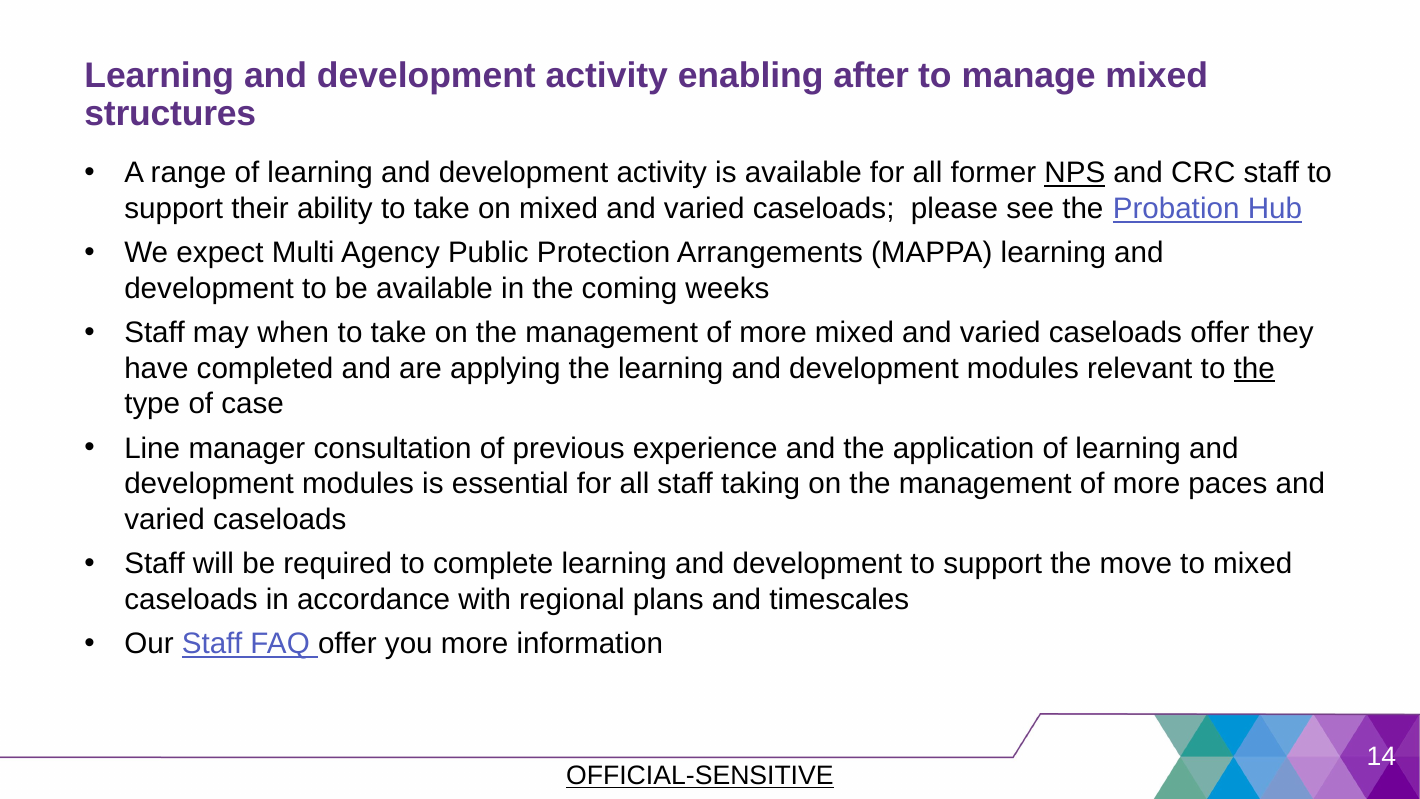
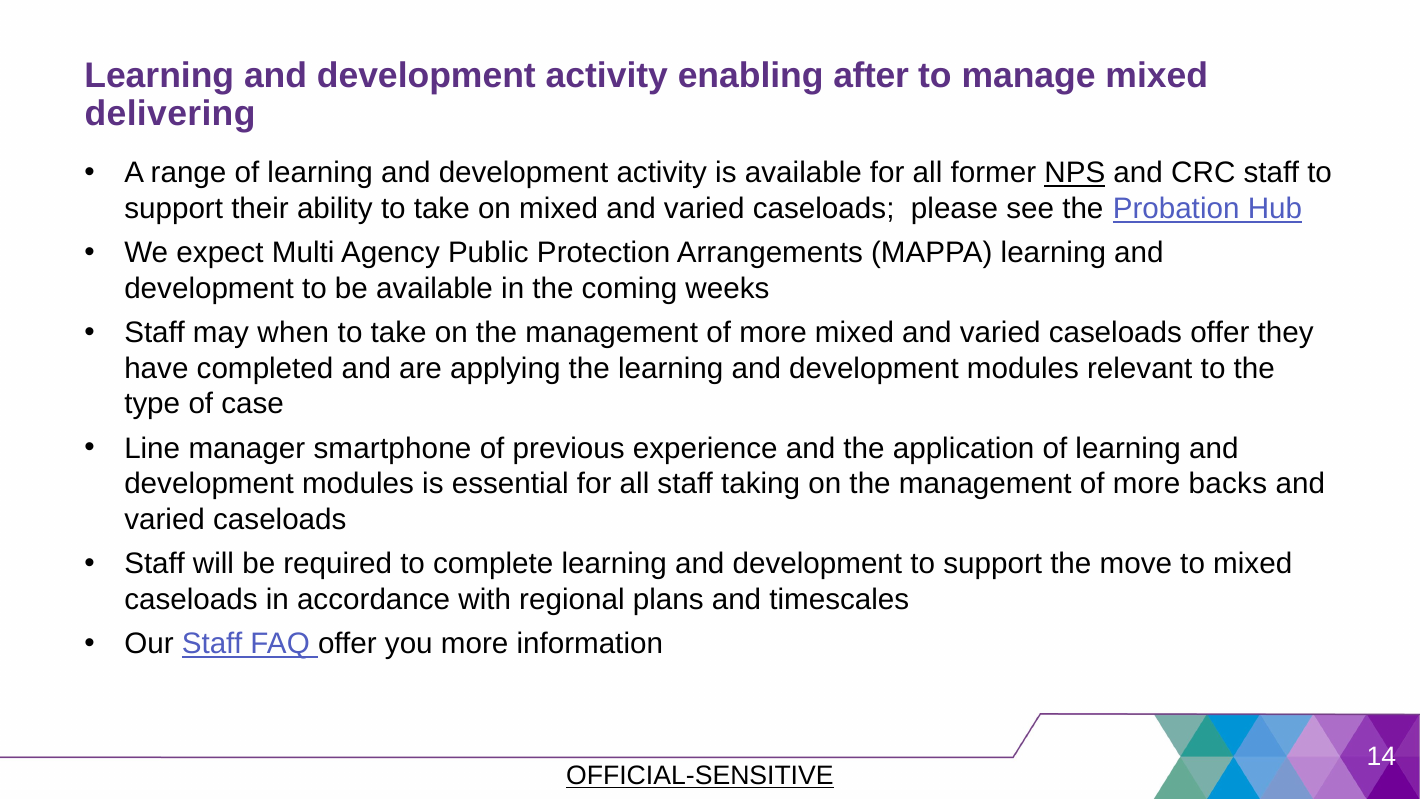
structures: structures -> delivering (170, 114)
the underline: present -> none (1254, 368)
consultation: consultation -> smartphone (392, 448)
paces: paces -> backs (1228, 484)
